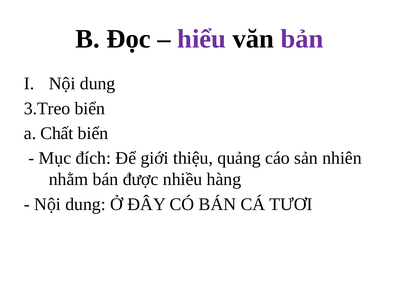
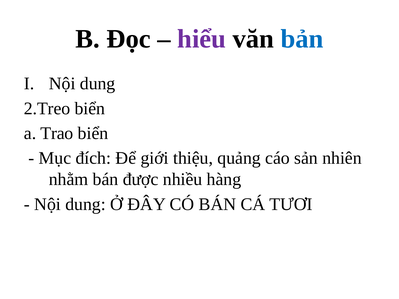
bản colour: purple -> blue (302, 39)
3.Treo: 3.Treo -> 2.Treo (47, 109)
Chất: Chất -> Trao (57, 133)
